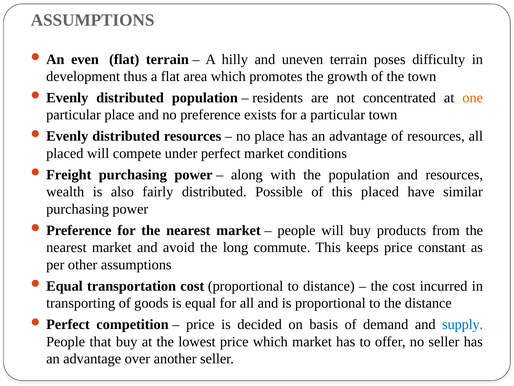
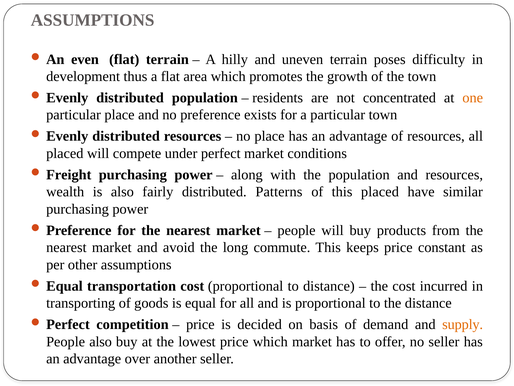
Possible: Possible -> Patterns (279, 192)
supply colour: blue -> orange (463, 324)
People that: that -> also (101, 341)
